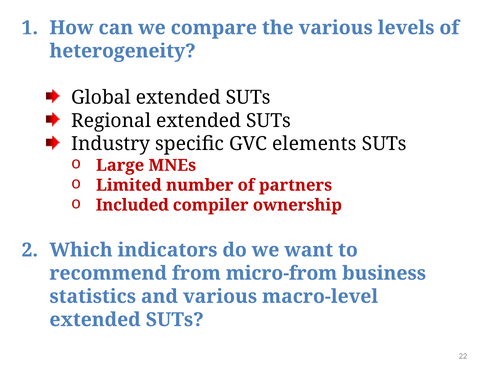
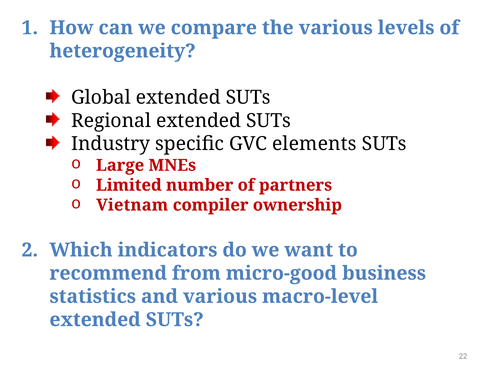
Included: Included -> Vietnam (132, 205)
micro-from: micro-from -> micro-good (281, 273)
